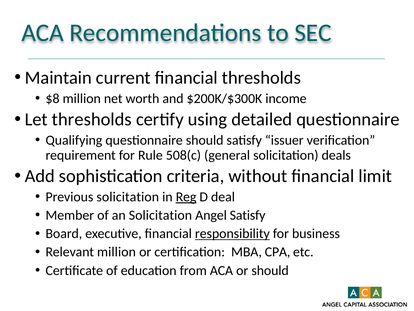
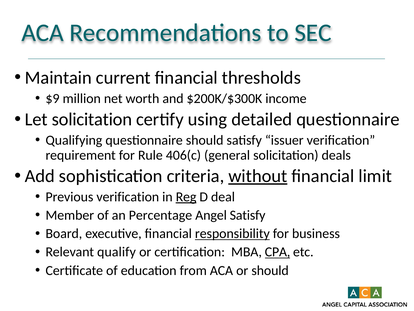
$8: $8 -> $9 (53, 98)
Let thresholds: thresholds -> solicitation (92, 119)
508(c: 508(c -> 406(c (183, 155)
without underline: none -> present (258, 176)
Previous solicitation: solicitation -> verification (128, 197)
an Solicitation: Solicitation -> Percentage (160, 215)
Relevant million: million -> qualify (116, 252)
CPA underline: none -> present (278, 252)
